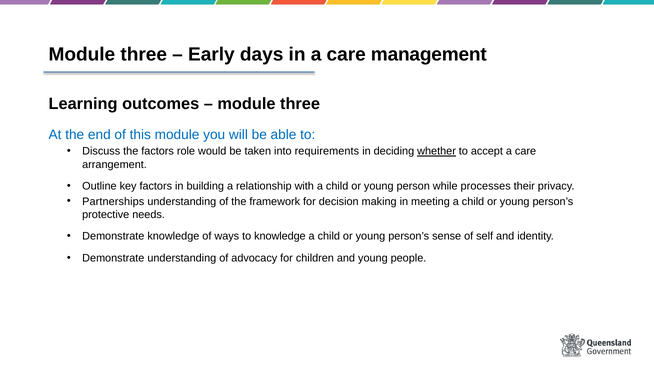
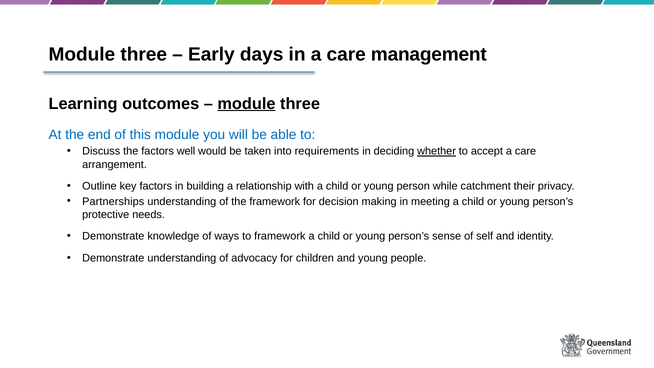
module underline: none -> present (246, 104)
role: role -> well (186, 151)
processes: processes -> catchment (486, 186)
to knowledge: knowledge -> framework (280, 236)
